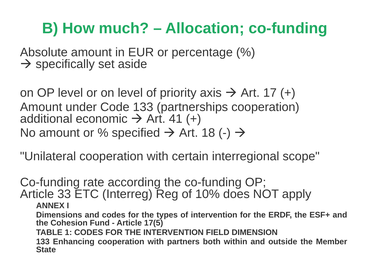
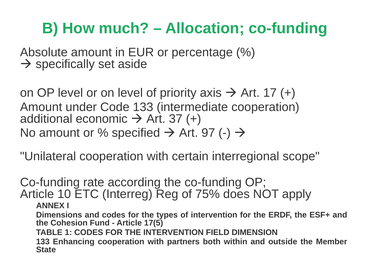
partnerships: partnerships -> intermediate (192, 107)
41: 41 -> 37 (176, 119)
18: 18 -> 97 (208, 133)
33: 33 -> 10 (64, 194)
10%: 10% -> 75% (208, 194)
